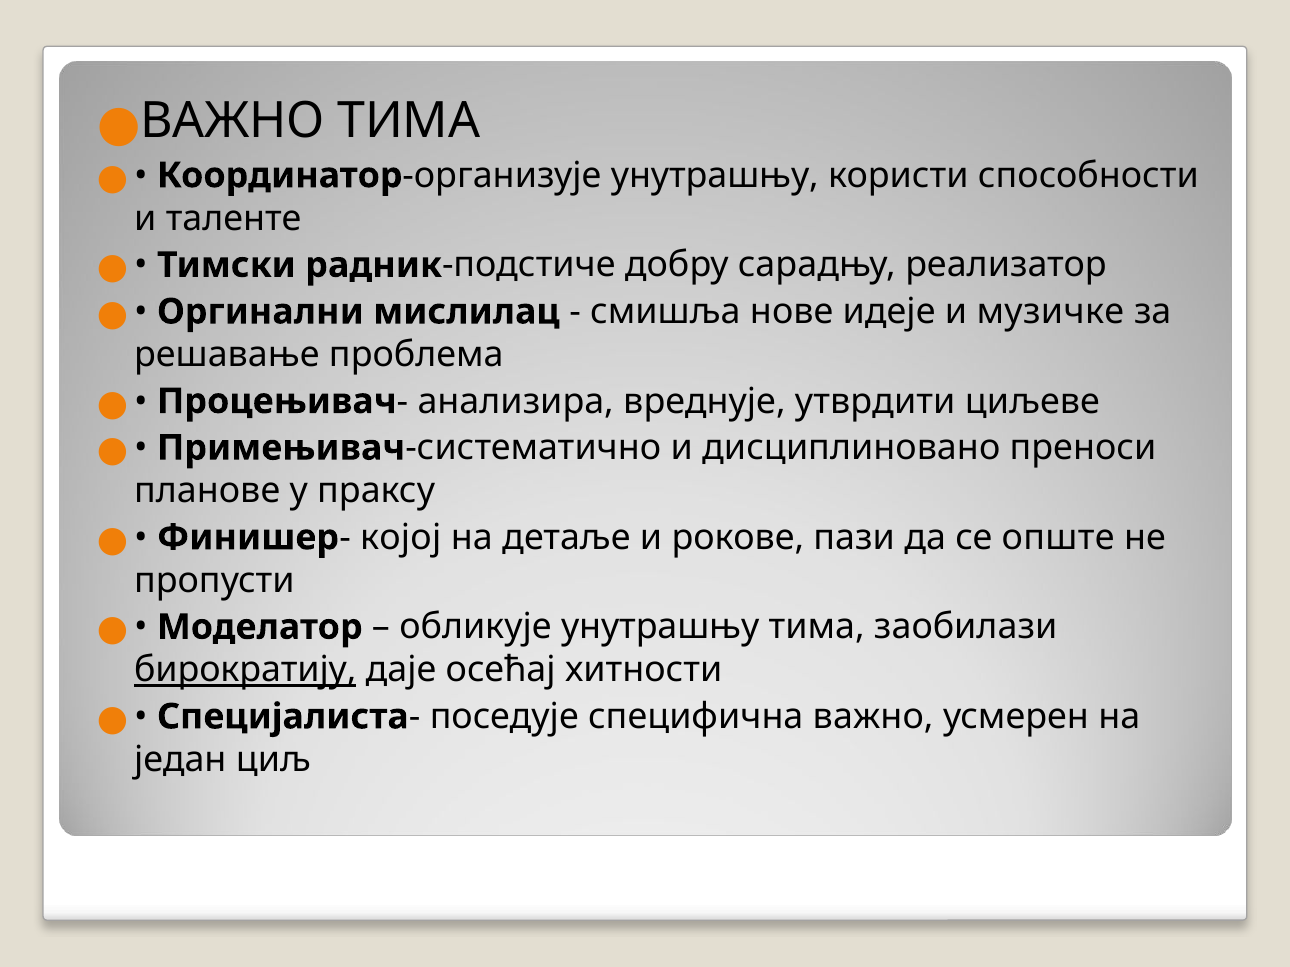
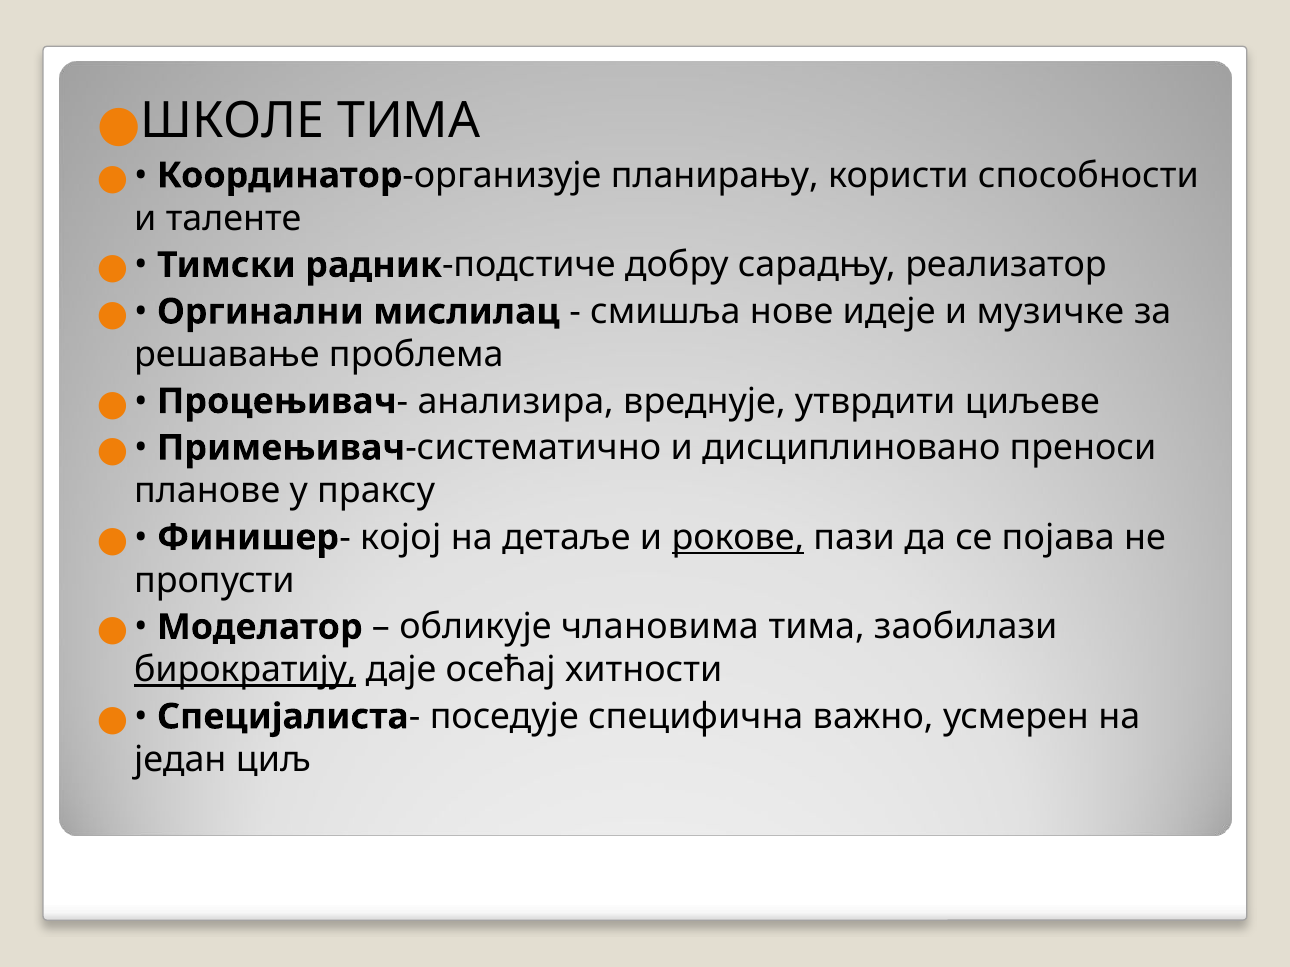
ВАЖНО: ВАЖНО -> ШКОЛЕ (232, 121)
унутрашњу: унутрашњу -> планирању (715, 176)
рокове underline: none -> present (738, 538)
опште: опште -> појава (1058, 538)
обликује унутрашњу: унутрашњу -> члановима (660, 627)
